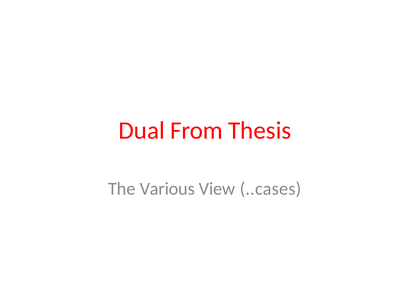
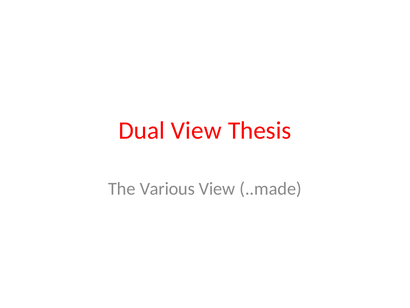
Dual From: From -> View (196, 130)
..cases: ..cases -> ..made (271, 189)
